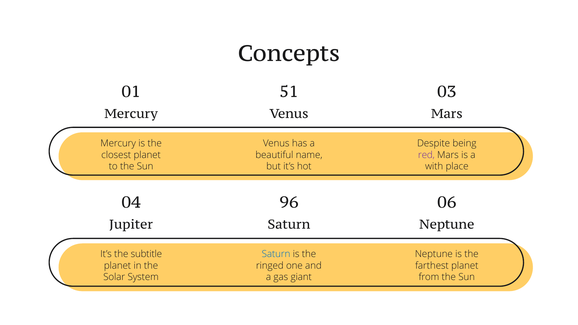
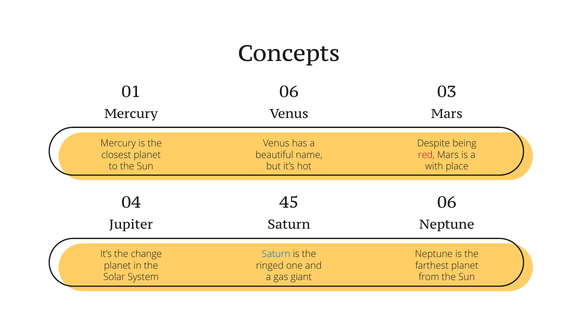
01 51: 51 -> 06 (289, 92)
red colour: purple -> red (426, 155)
96: 96 -> 45 (289, 203)
subtitle: subtitle -> change (146, 254)
